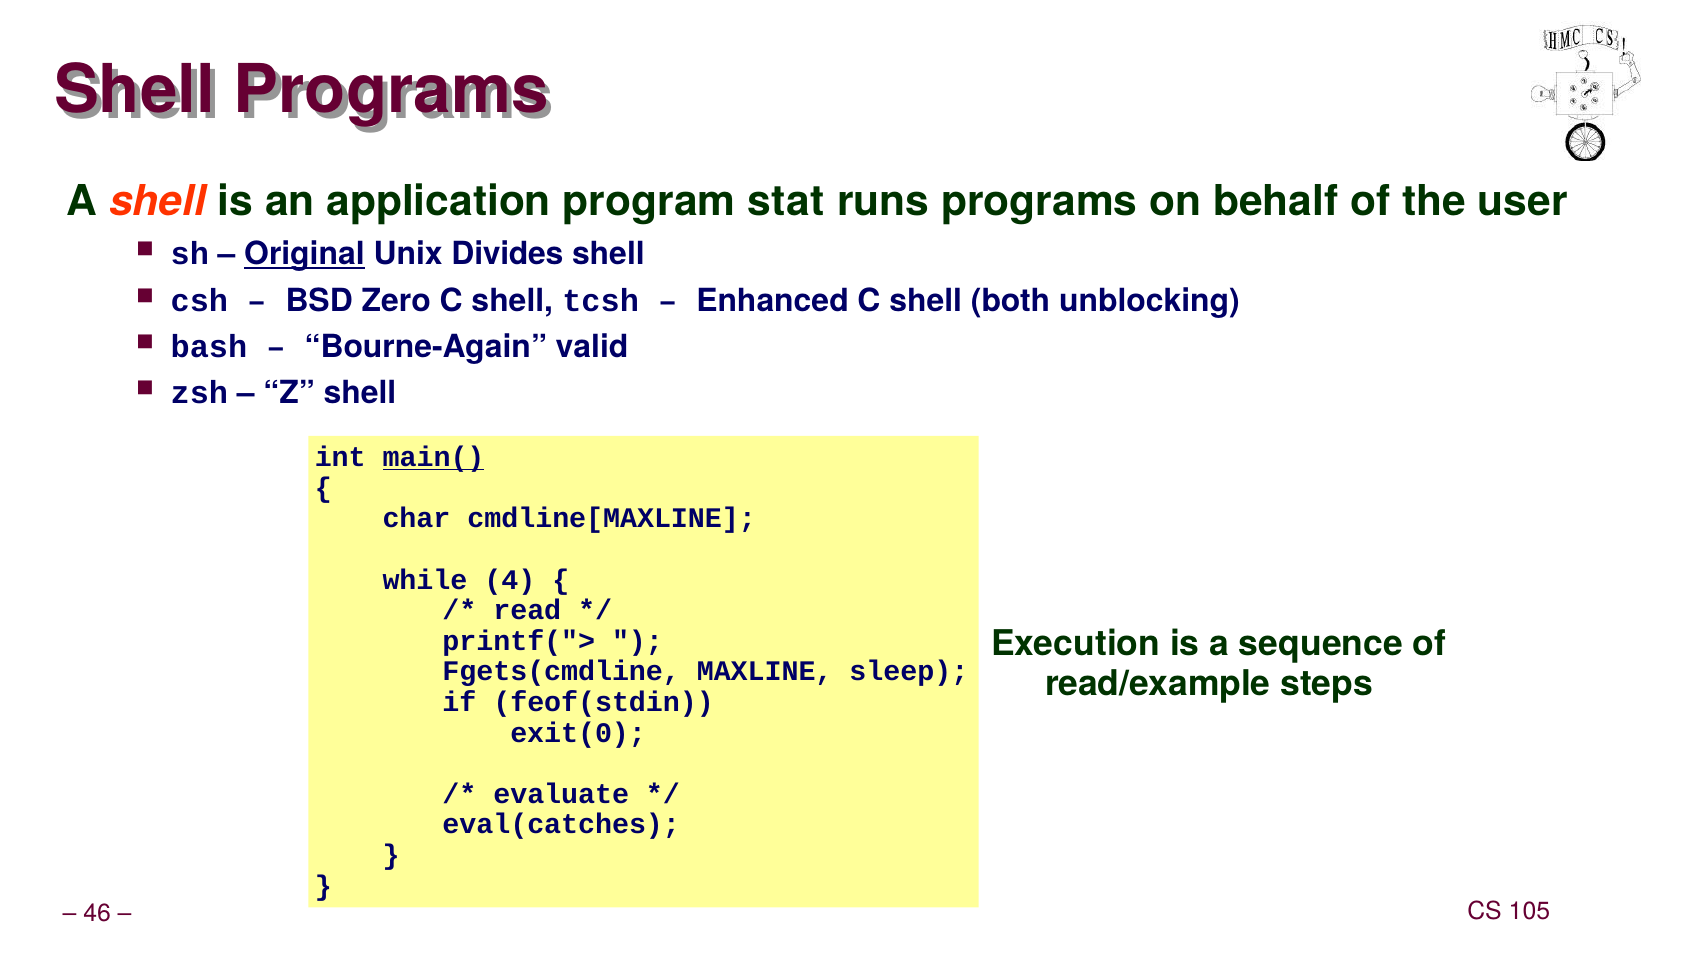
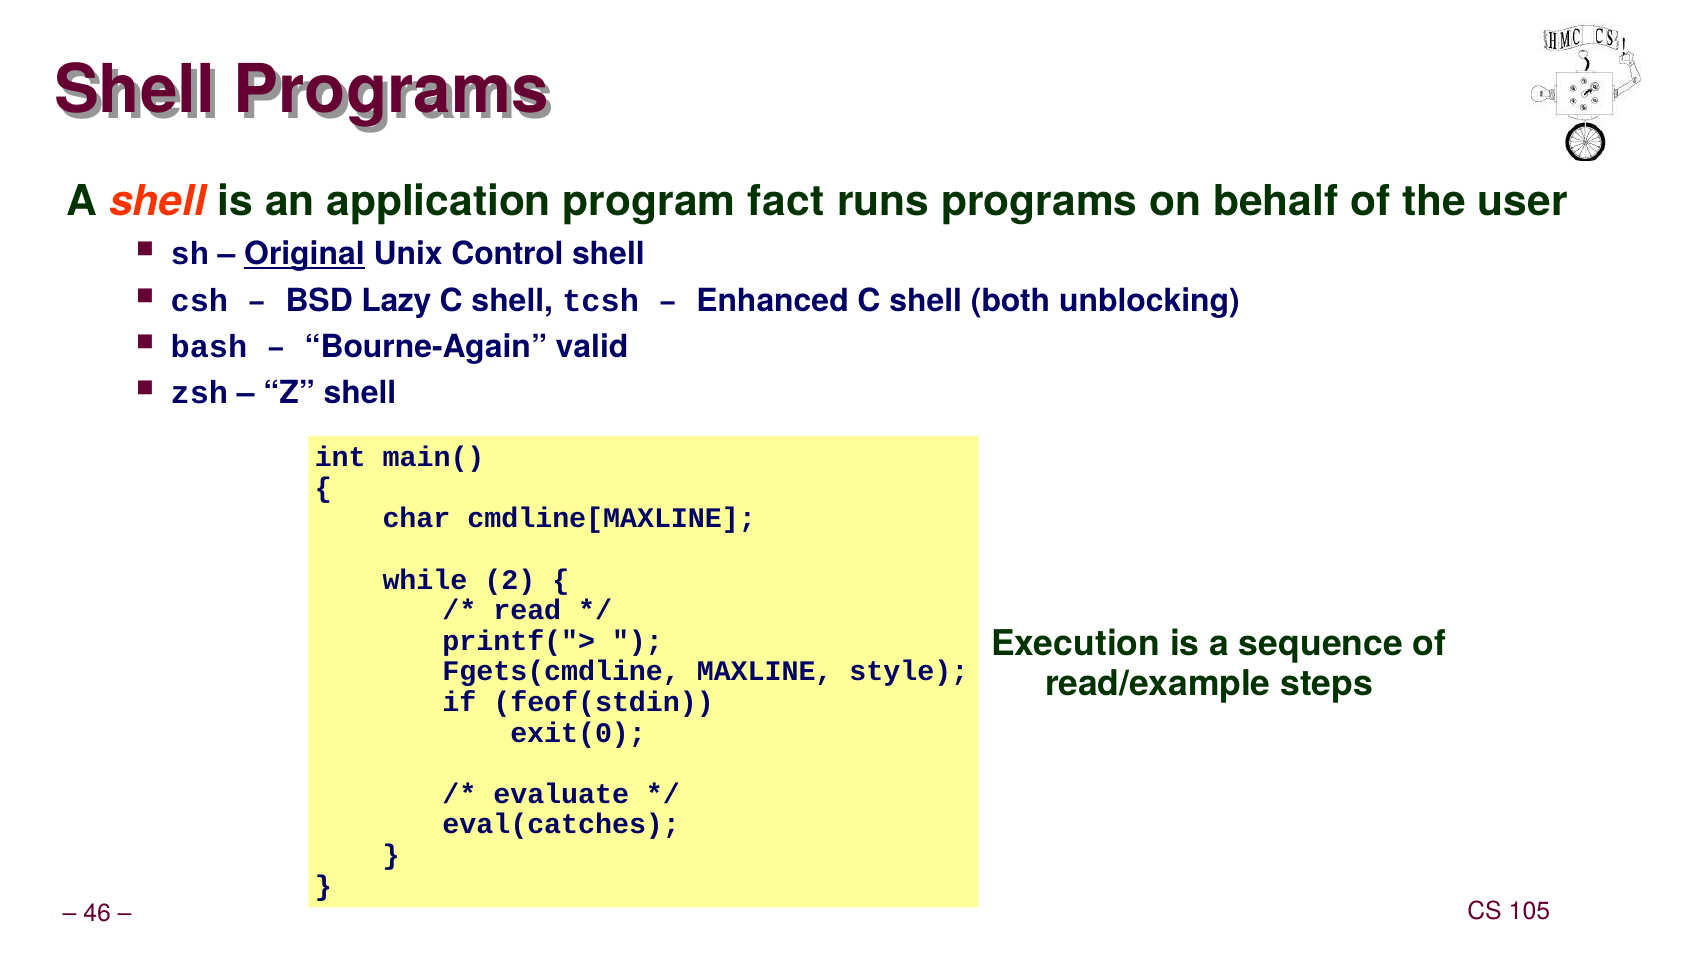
stat: stat -> fact (786, 201)
Divides: Divides -> Control (507, 254)
Zero: Zero -> Lazy (396, 301)
main( underline: present -> none (434, 458)
4: 4 -> 2 (510, 580)
sleep: sleep -> style (909, 672)
